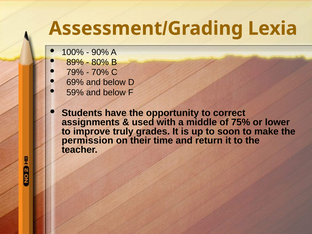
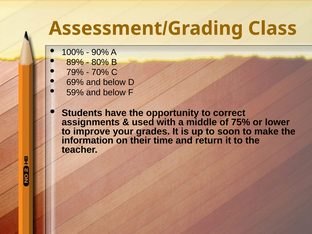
Lexia: Lexia -> Class (272, 28)
truly: truly -> your (123, 131)
permission: permission -> information (88, 141)
